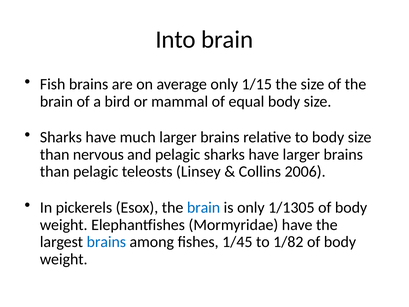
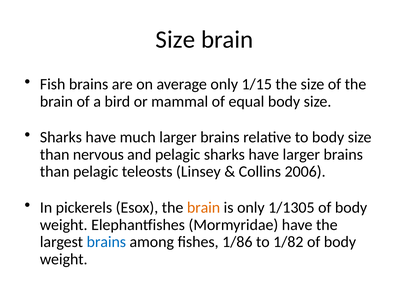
Into: Into -> Size (175, 40)
brain colour: blue -> orange (204, 207)
1/45: 1/45 -> 1/86 (237, 242)
